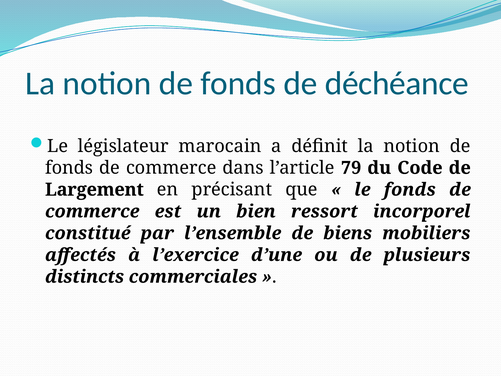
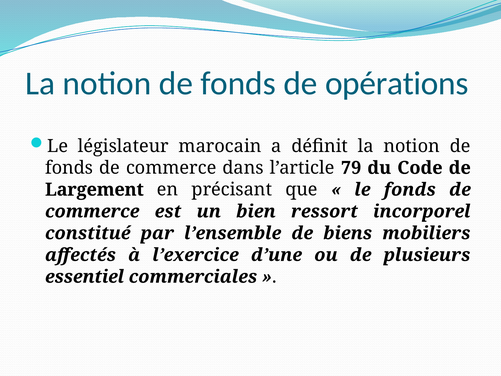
déchéance: déchéance -> opérations (397, 83)
distincts: distincts -> essentiel (85, 277)
